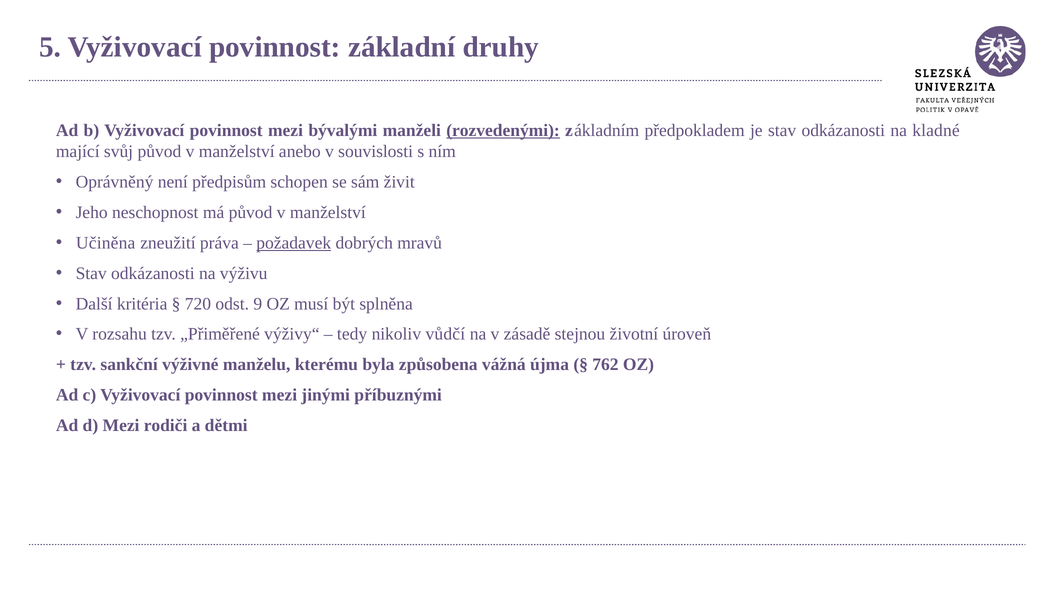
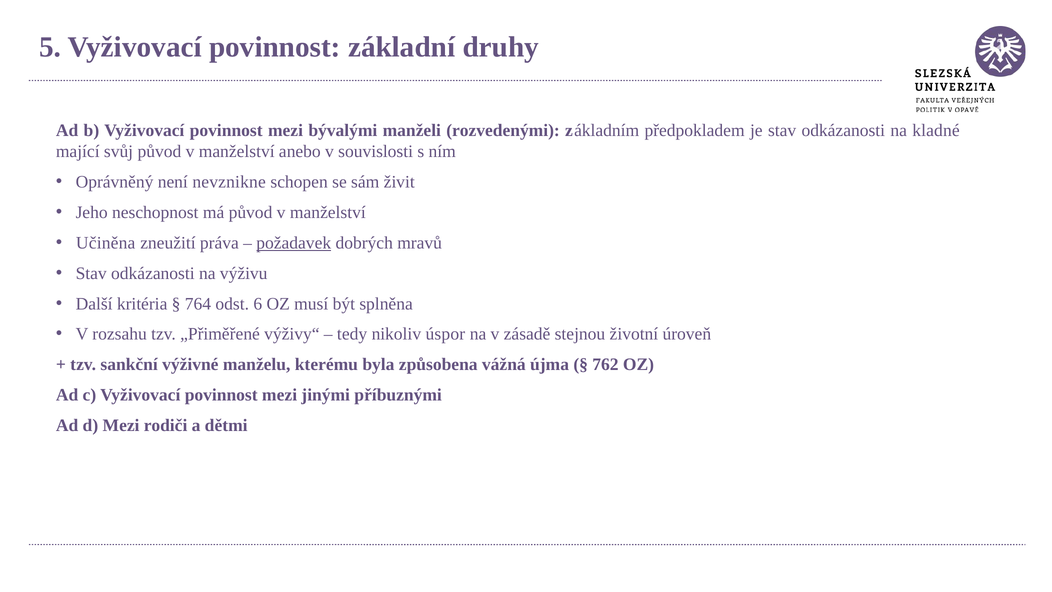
rozvedenými underline: present -> none (503, 131)
předpisům: předpisům -> nevznikne (229, 182)
720: 720 -> 764 (198, 304)
9: 9 -> 6 (258, 304)
vůdčí: vůdčí -> úspor (445, 334)
